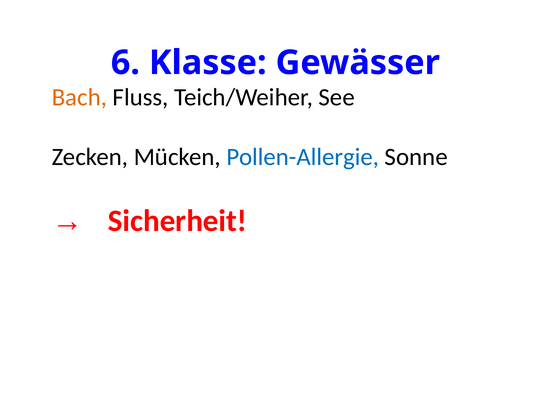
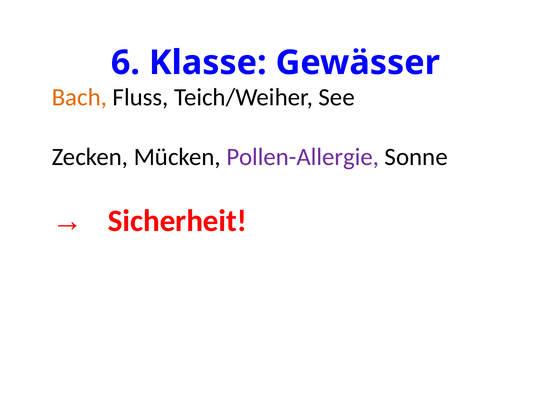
Pollen-Allergie colour: blue -> purple (303, 157)
